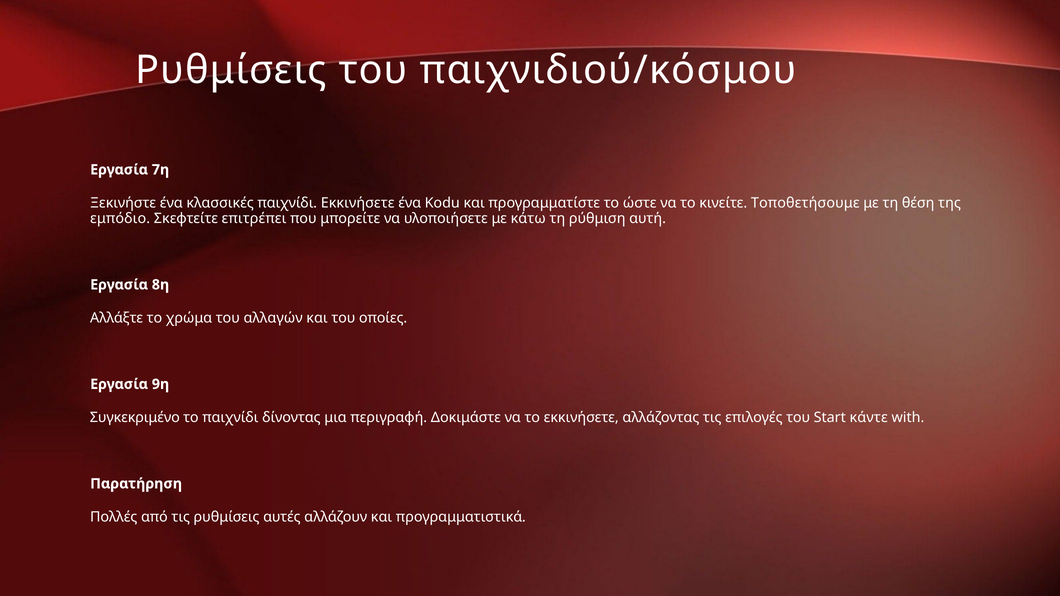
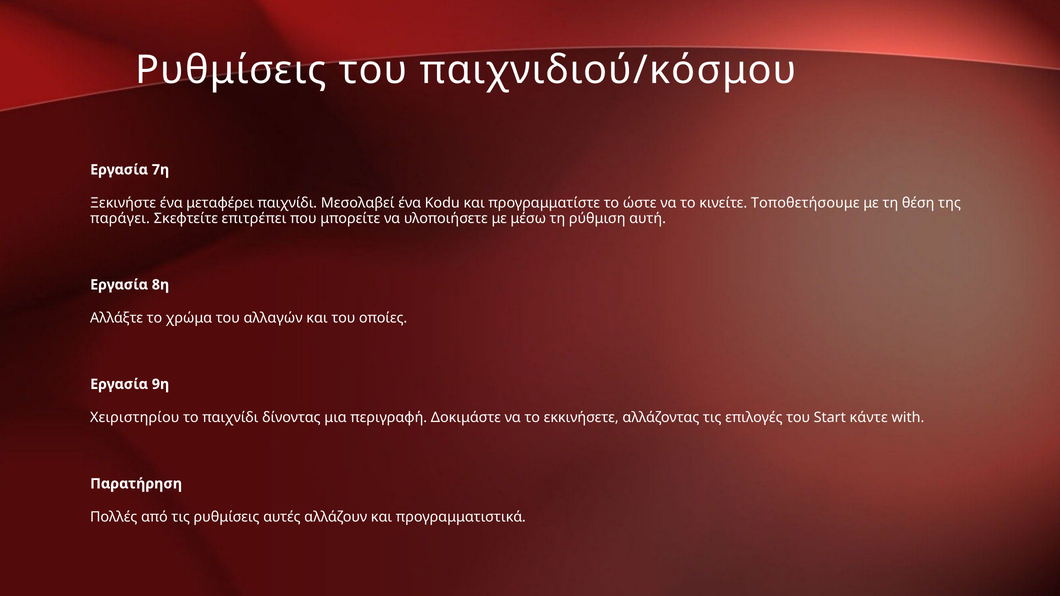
κλασσικές: κλασσικές -> μεταφέρει (220, 203)
παιχνίδι Εκκινήσετε: Εκκινήσετε -> Μεσολαβεί (358, 203)
εμπόδιο: εμπόδιο -> παράγει (120, 219)
κάτω: κάτω -> μέσω (528, 219)
Συγκεκριμένο: Συγκεκριμένο -> Χειριστηρίου (135, 418)
